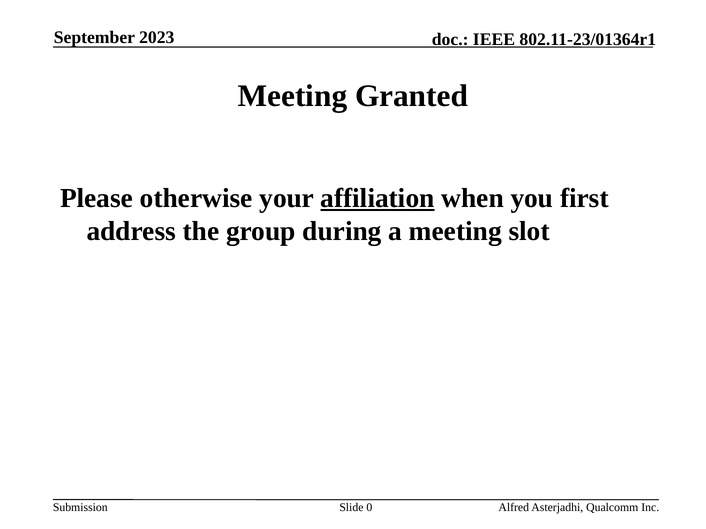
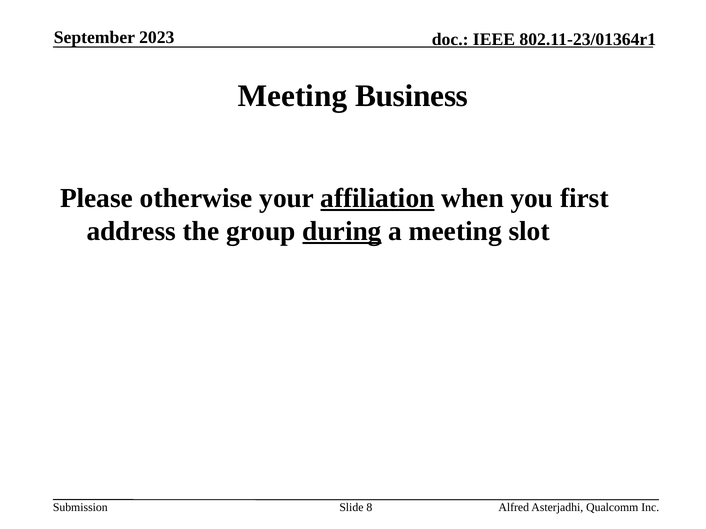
Granted: Granted -> Business (412, 96)
during underline: none -> present (342, 231)
0: 0 -> 8 (369, 508)
